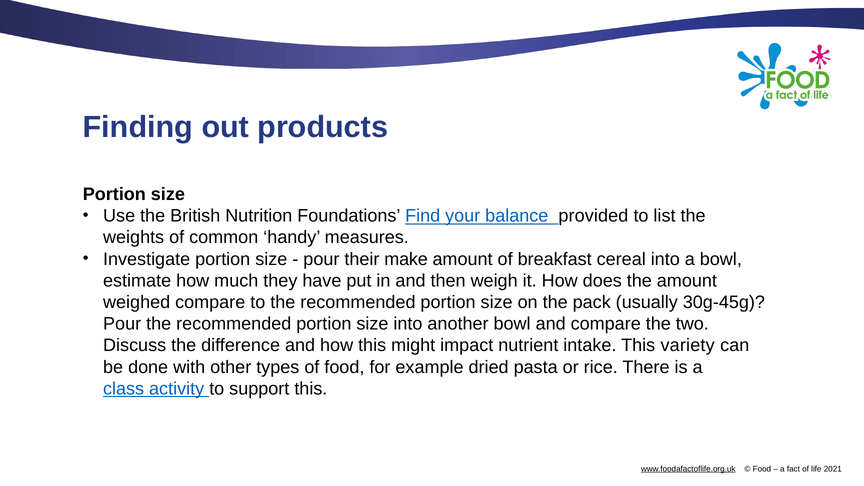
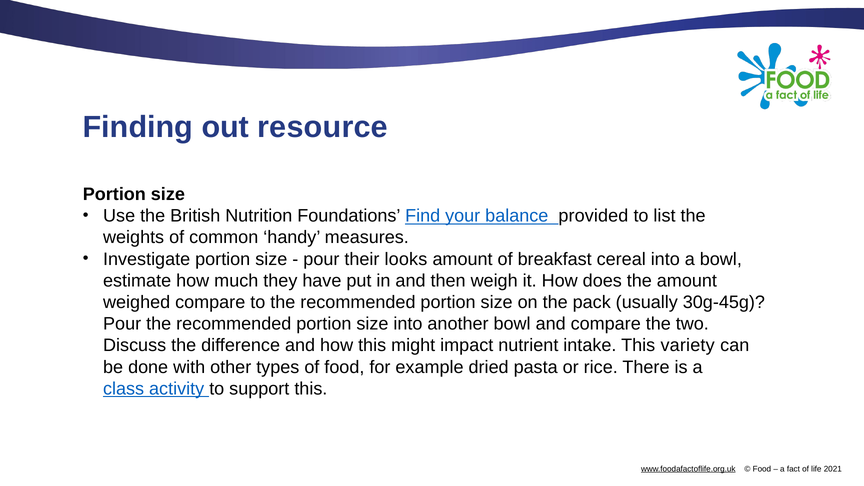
products: products -> resource (323, 127)
make: make -> looks (406, 259)
